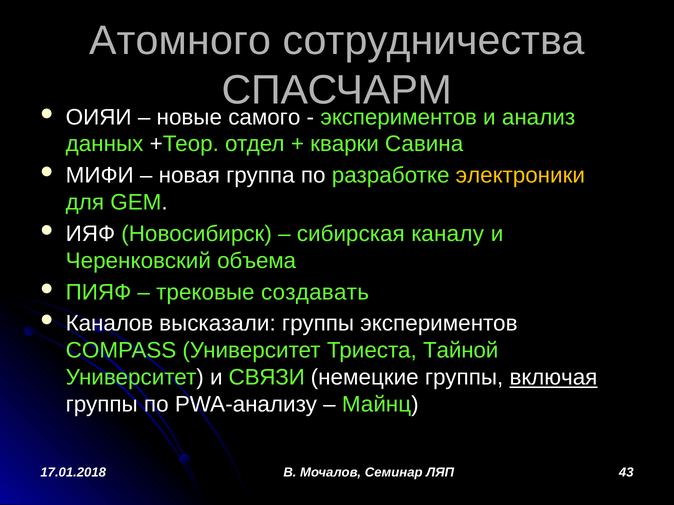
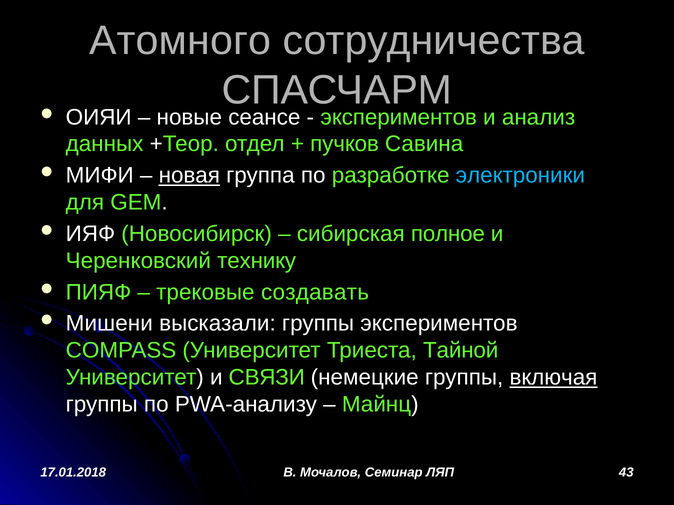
самого: самого -> сеансе (264, 117)
кварки: кварки -> пучков (345, 144)
новая underline: none -> present (189, 176)
электроники colour: yellow -> light blue (520, 176)
каналу: каналу -> полное (448, 234)
объема: объема -> технику (257, 261)
Каналов: Каналов -> Мишени (109, 324)
